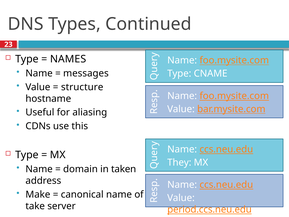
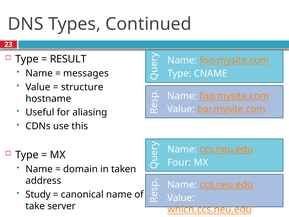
NAMES: NAMES -> RESULT (68, 59)
They: They -> Four (179, 162)
Make: Make -> Study (38, 194)
period.ccs.neu.edu: period.ccs.neu.edu -> which.ccs.neu.edu (209, 209)
